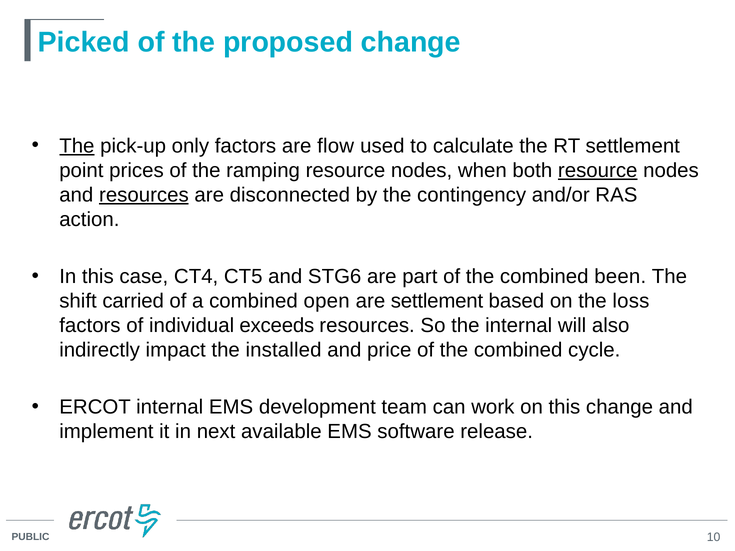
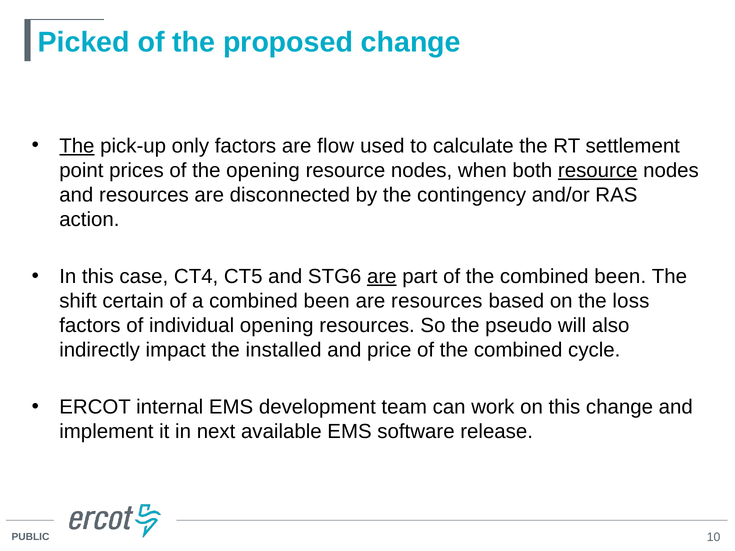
the ramping: ramping -> opening (263, 170)
resources underline: present -> none (144, 195)
are underline: none -> present (382, 277)
carried: carried -> certain (133, 301)
a combined open: open -> been (327, 301)
are settlement: settlement -> resources (437, 301)
individual exceeds: exceeds -> opening (277, 326)
the internal: internal -> pseudo (519, 326)
